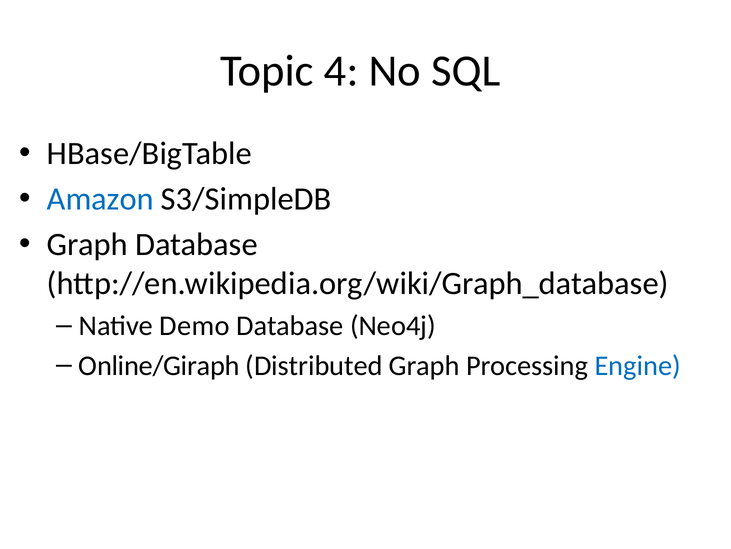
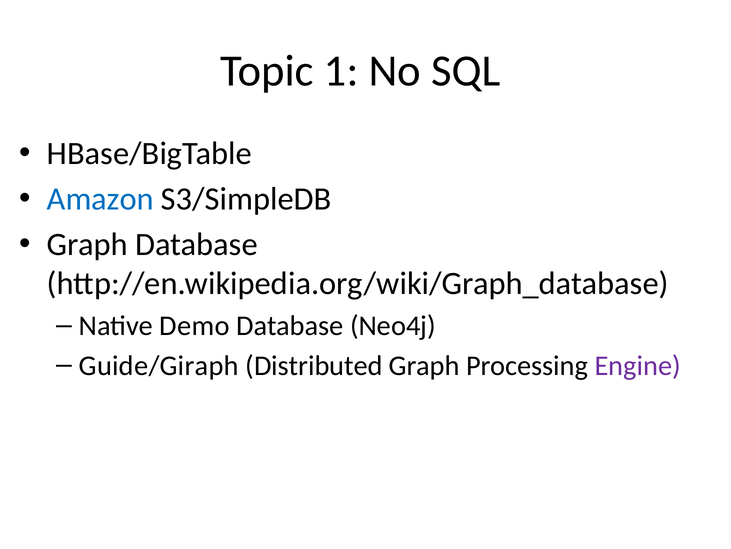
4: 4 -> 1 (341, 71)
Online/Giraph: Online/Giraph -> Guide/Giraph (159, 365)
Engine colour: blue -> purple (638, 365)
